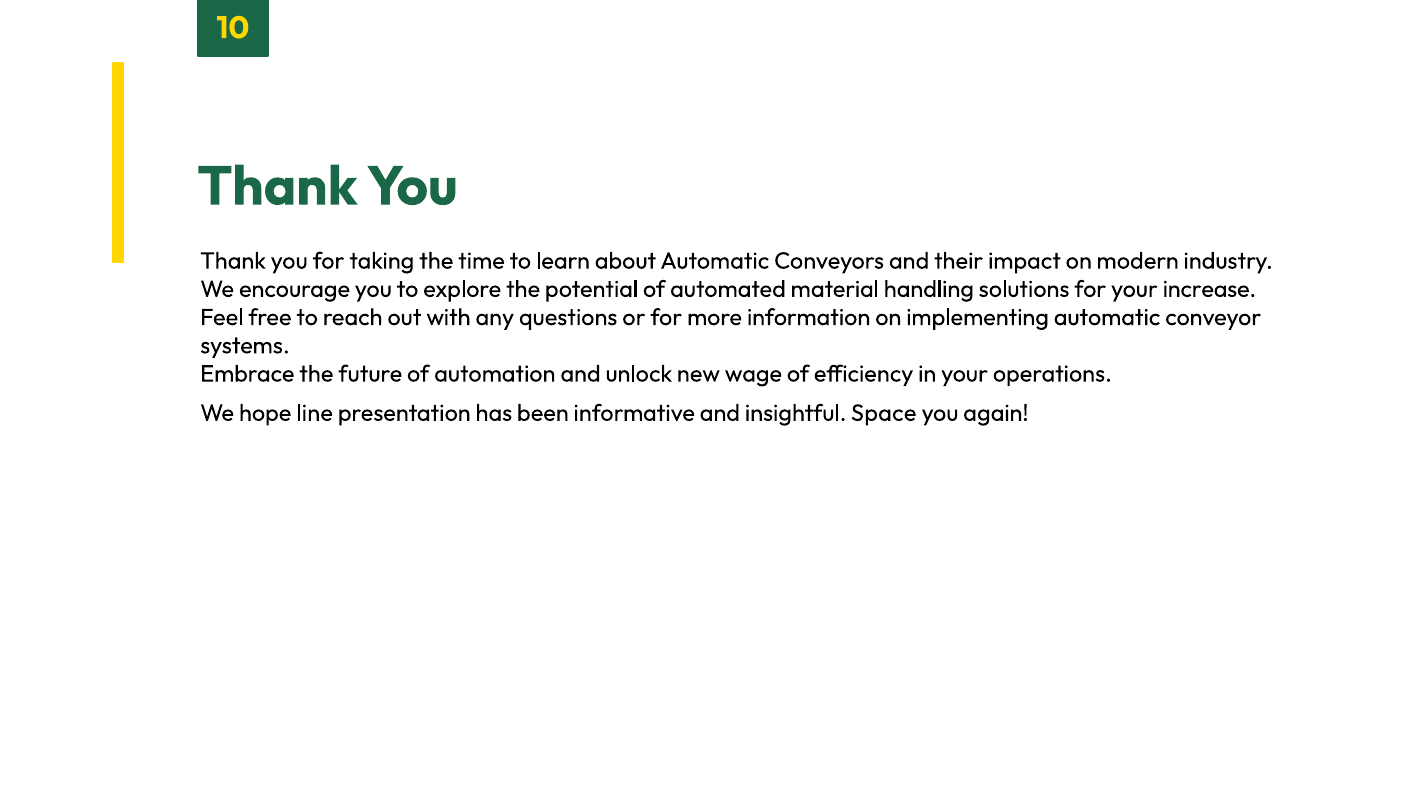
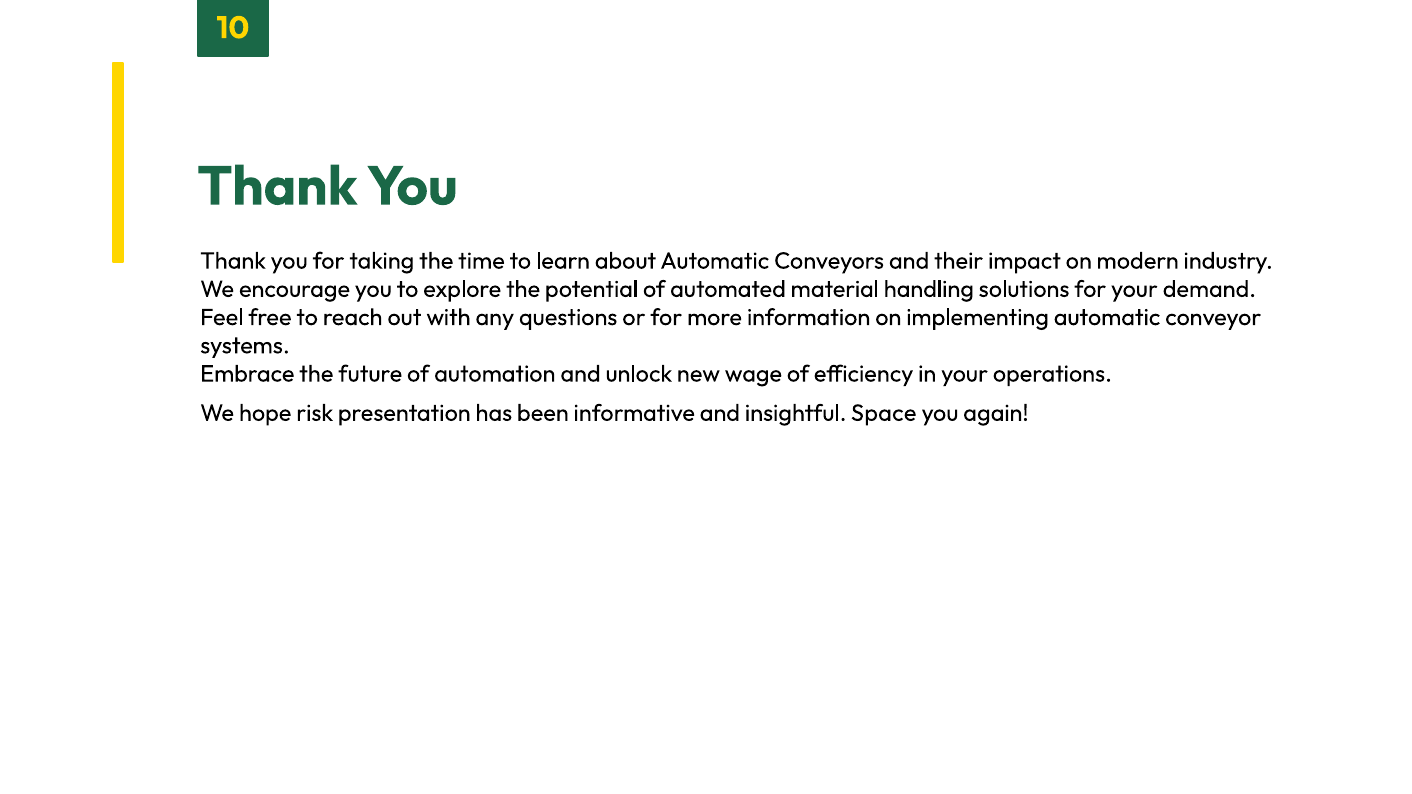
increase: increase -> demand (1209, 289)
line: line -> risk (315, 413)
